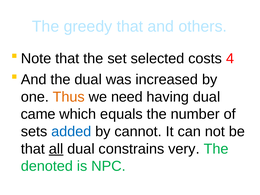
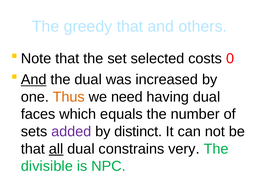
4: 4 -> 0 (230, 59)
And underline: none -> present (34, 80)
came: came -> faces (38, 114)
added colour: blue -> purple (71, 132)
cannot: cannot -> distinct (138, 132)
denoted: denoted -> divisible (47, 166)
